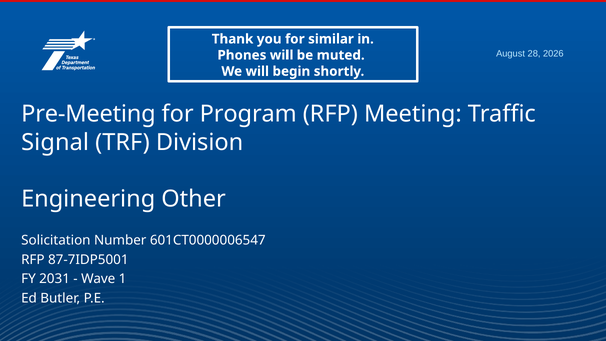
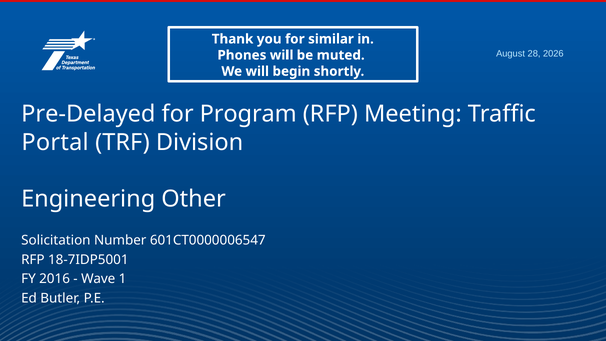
Pre-Meeting: Pre-Meeting -> Pre-Delayed (88, 114)
Signal: Signal -> Portal (55, 142)
87-7IDP5001: 87-7IDP5001 -> 18-7IDP5001 (88, 260)
2031: 2031 -> 2016 (55, 279)
